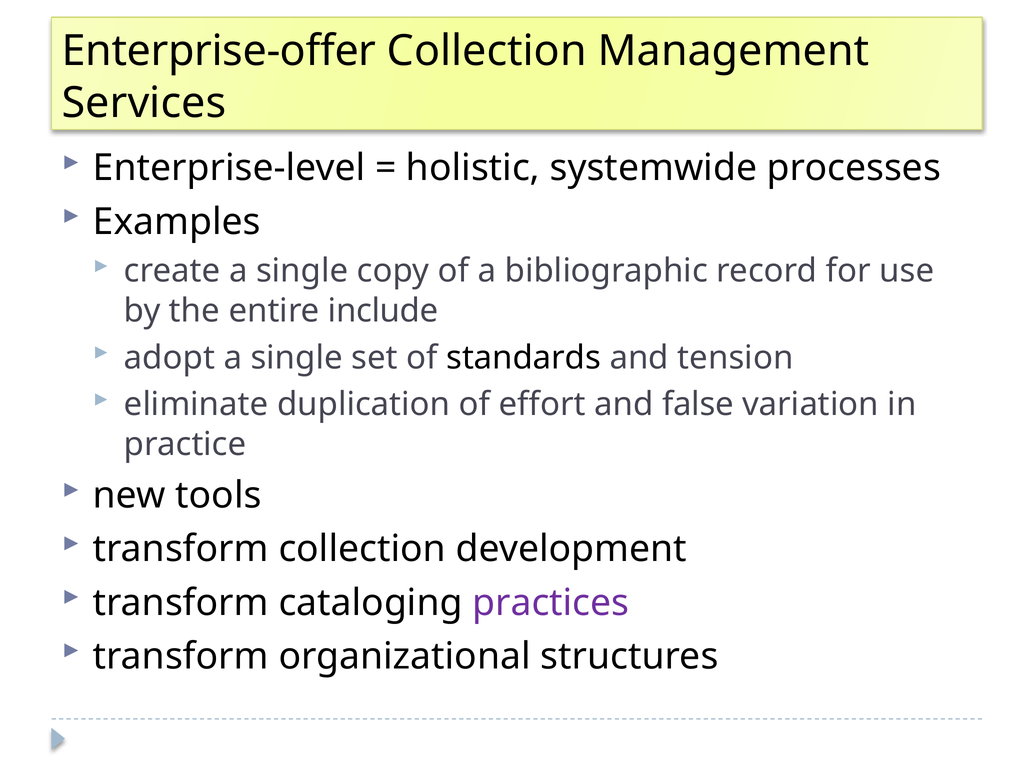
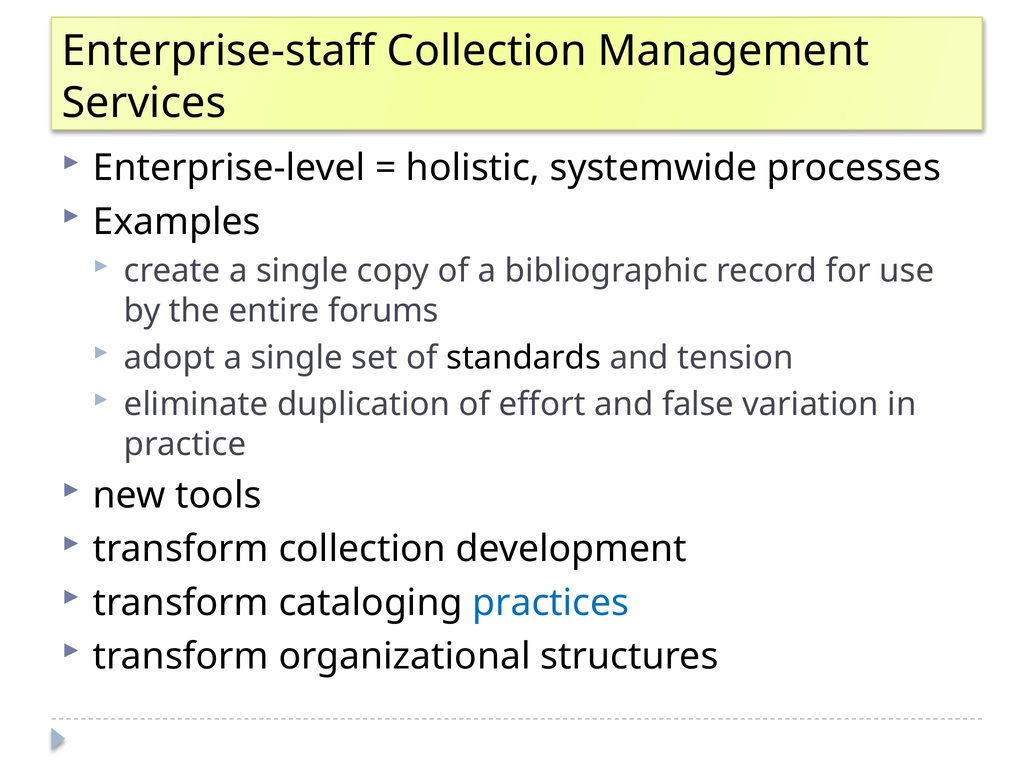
Enterprise-offer: Enterprise-offer -> Enterprise-staff (219, 51)
include: include -> forums (383, 310)
practices colour: purple -> blue (551, 602)
